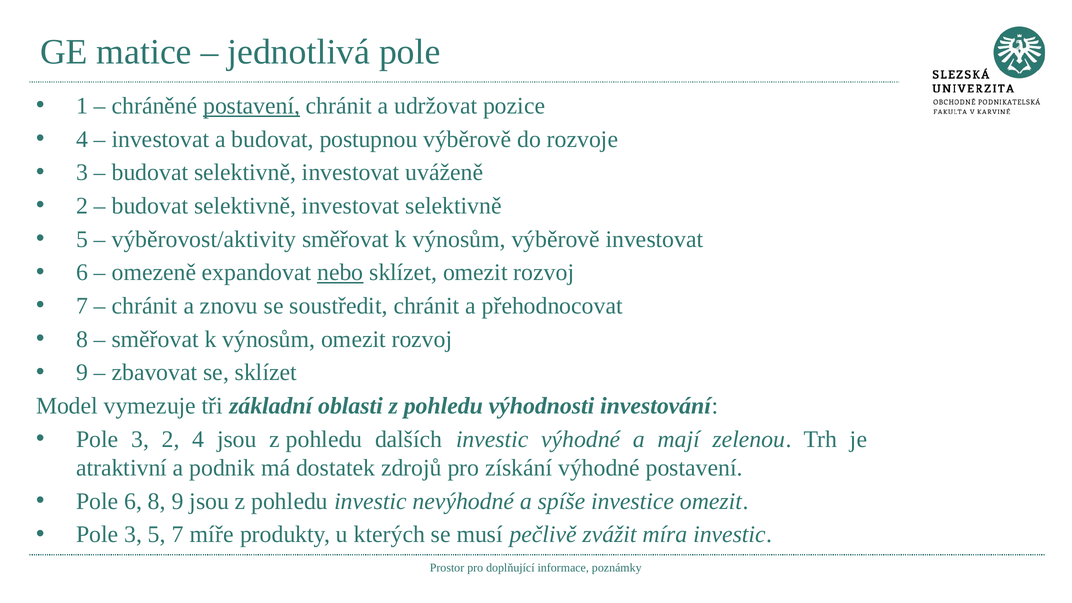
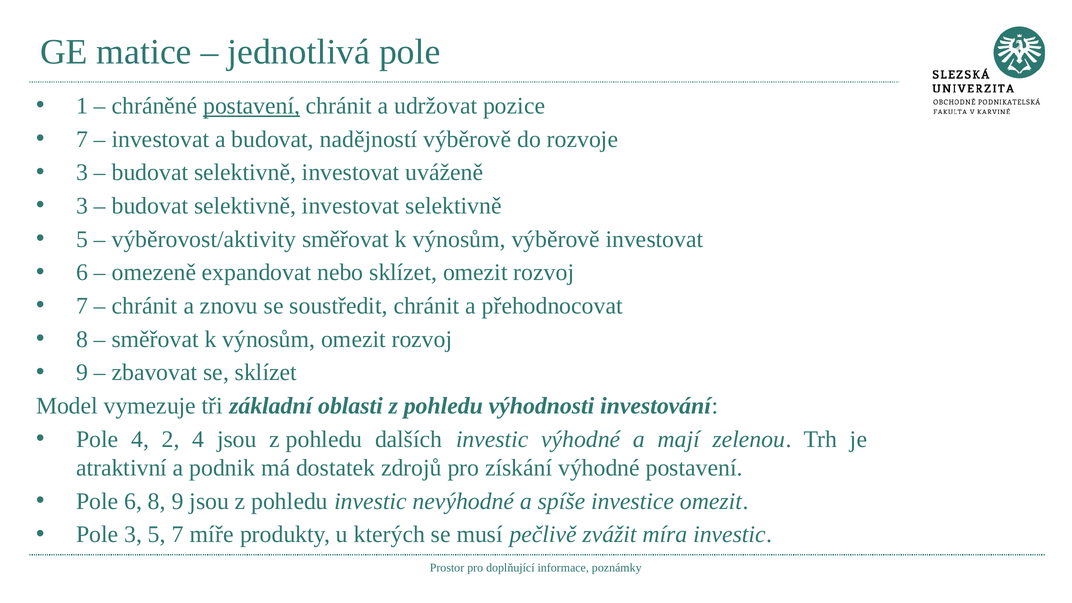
4: 4 -> 7 (82, 139)
postupnou: postupnou -> nadějností (369, 139)
2: 2 -> 3 (82, 206)
nebo underline: present -> none (340, 273)
3: 3 -> 4 (140, 439)
